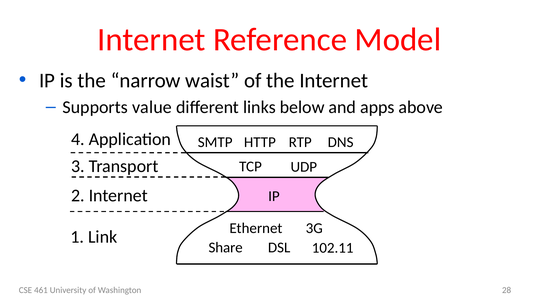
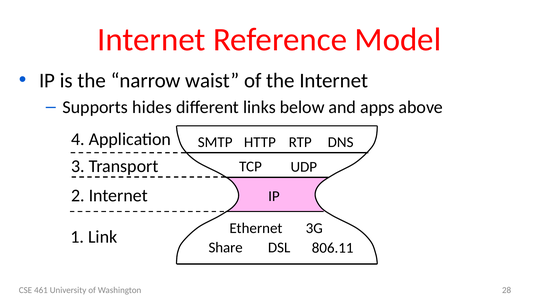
value: value -> hides (152, 107)
102.11: 102.11 -> 806.11 (333, 248)
